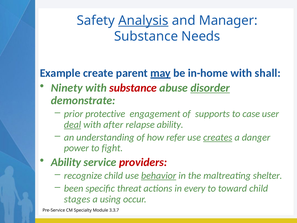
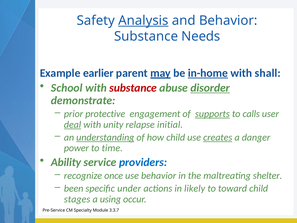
and Manager: Manager -> Behavior (228, 20)
create: create -> earlier (98, 73)
in-home underline: none -> present (208, 73)
Ninety: Ninety -> School (67, 88)
supports underline: none -> present (212, 114)
case: case -> calls (251, 114)
after: after -> unity (113, 124)
relapse ability: ability -> initial (170, 124)
understanding underline: none -> present (105, 137)
how refer: refer -> child (176, 137)
fight: fight -> time (112, 148)
providers colour: red -> blue (143, 162)
recognize child: child -> once (114, 176)
behavior underline: present -> none (159, 176)
threat: threat -> under (129, 188)
every: every -> likely (195, 188)
